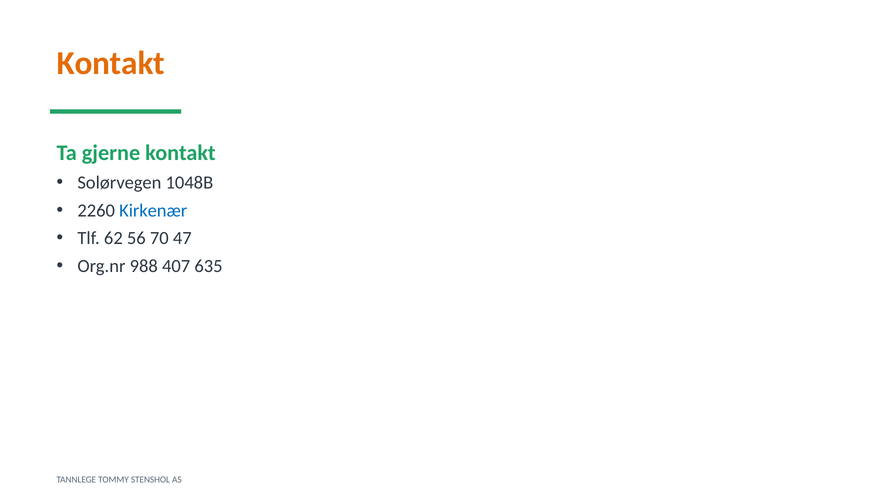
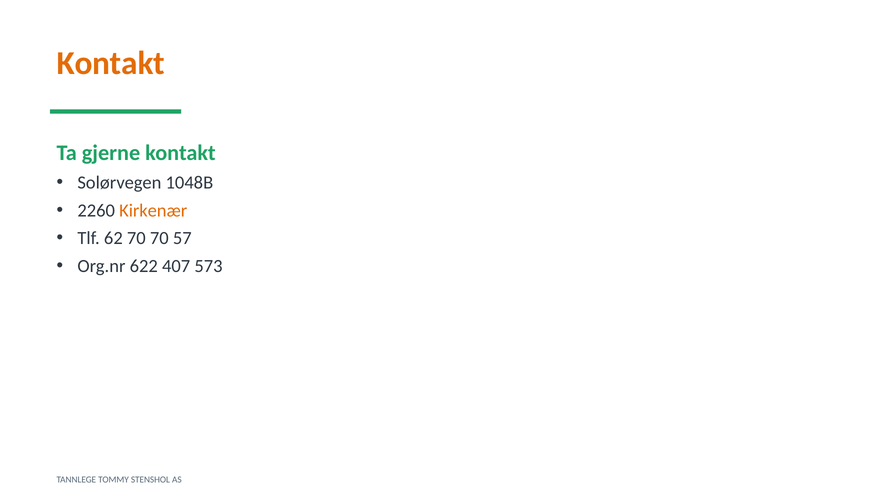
Kirkenær colour: blue -> orange (153, 211)
62 56: 56 -> 70 (136, 238)
47: 47 -> 57 (182, 238)
988: 988 -> 622 (144, 266)
635: 635 -> 573 (209, 266)
